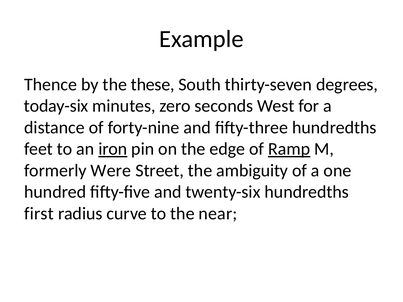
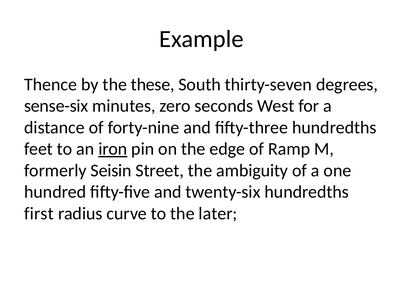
today-six: today-six -> sense-six (56, 106)
Ramp underline: present -> none (289, 149)
Were: Were -> Seisin (111, 171)
near: near -> later (218, 214)
